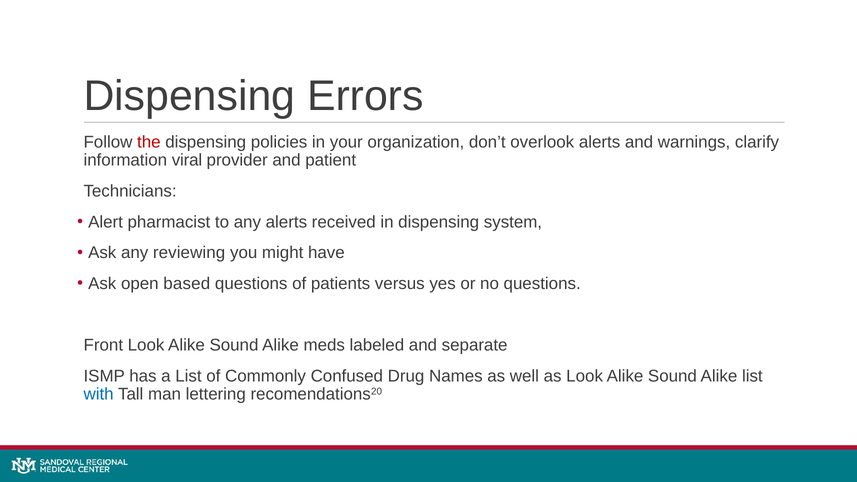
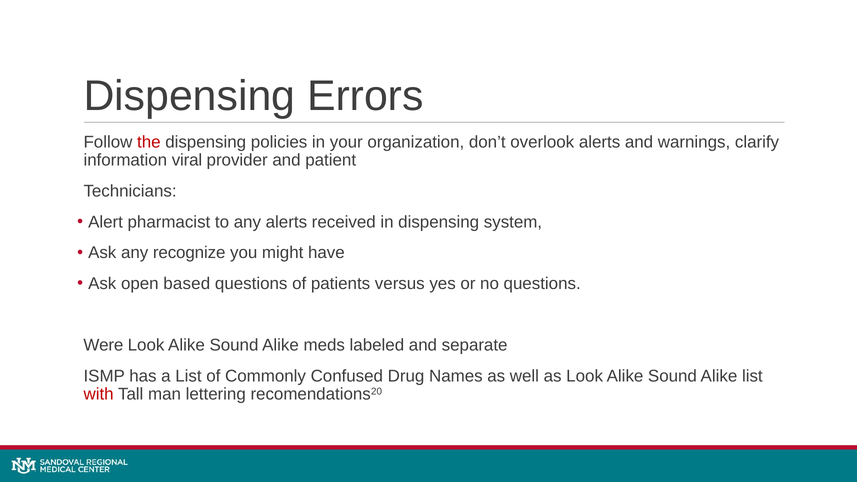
reviewing: reviewing -> recognize (189, 253)
Front: Front -> Were (103, 345)
with colour: blue -> red (99, 394)
